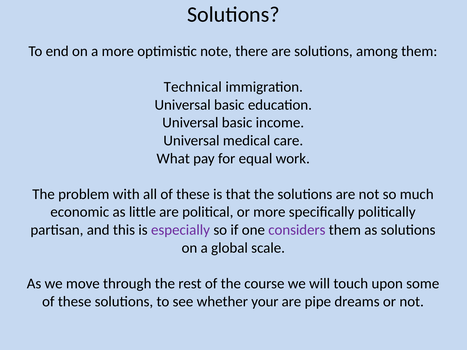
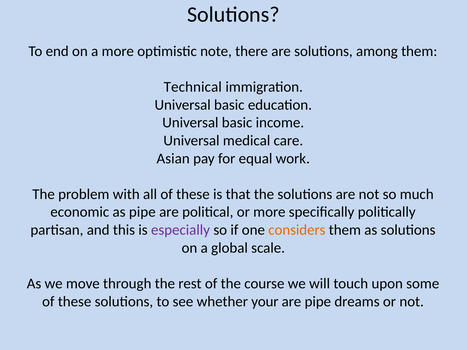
What: What -> Asian (173, 159)
as little: little -> pipe (142, 212)
considers colour: purple -> orange (297, 230)
